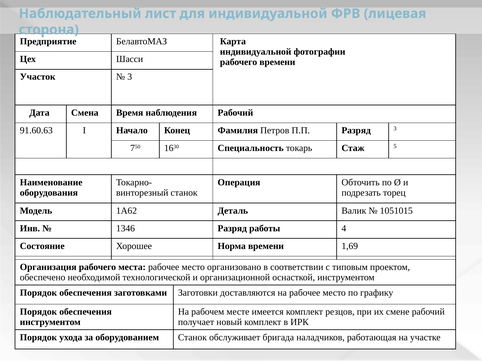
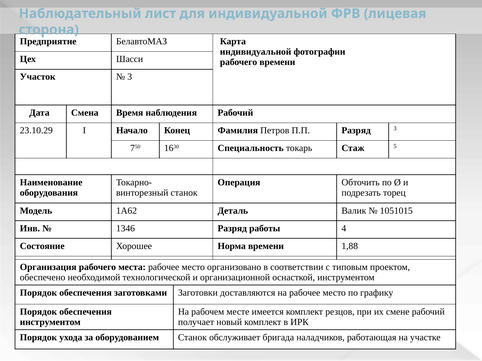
91.60.63: 91.60.63 -> 23.10.29 (36, 131)
1,69: 1,69 -> 1,88 (350, 246)
